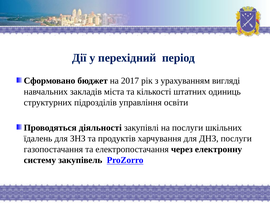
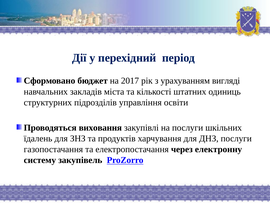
діяльності: діяльності -> виховання (100, 127)
